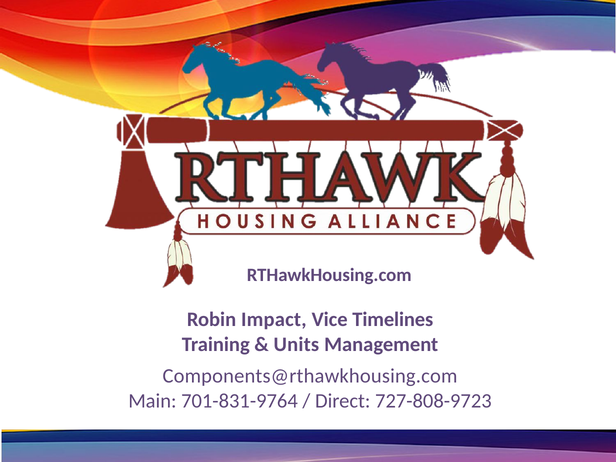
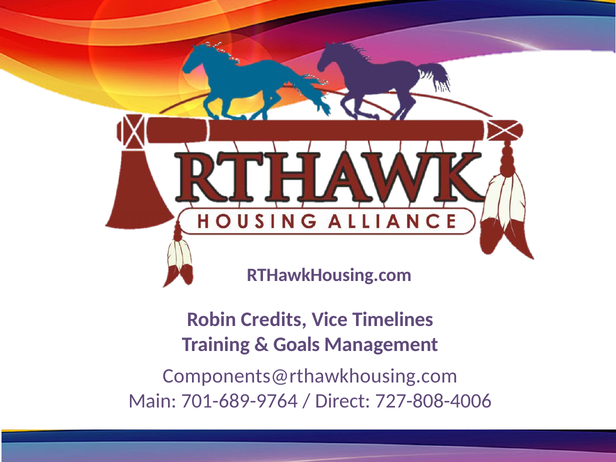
Impact: Impact -> Credits (274, 320)
Units: Units -> Goals (297, 344)
701-831-9764: 701-831-9764 -> 701-689-9764 (239, 401)
727-808-9723: 727-808-9723 -> 727-808-4006 (433, 401)
